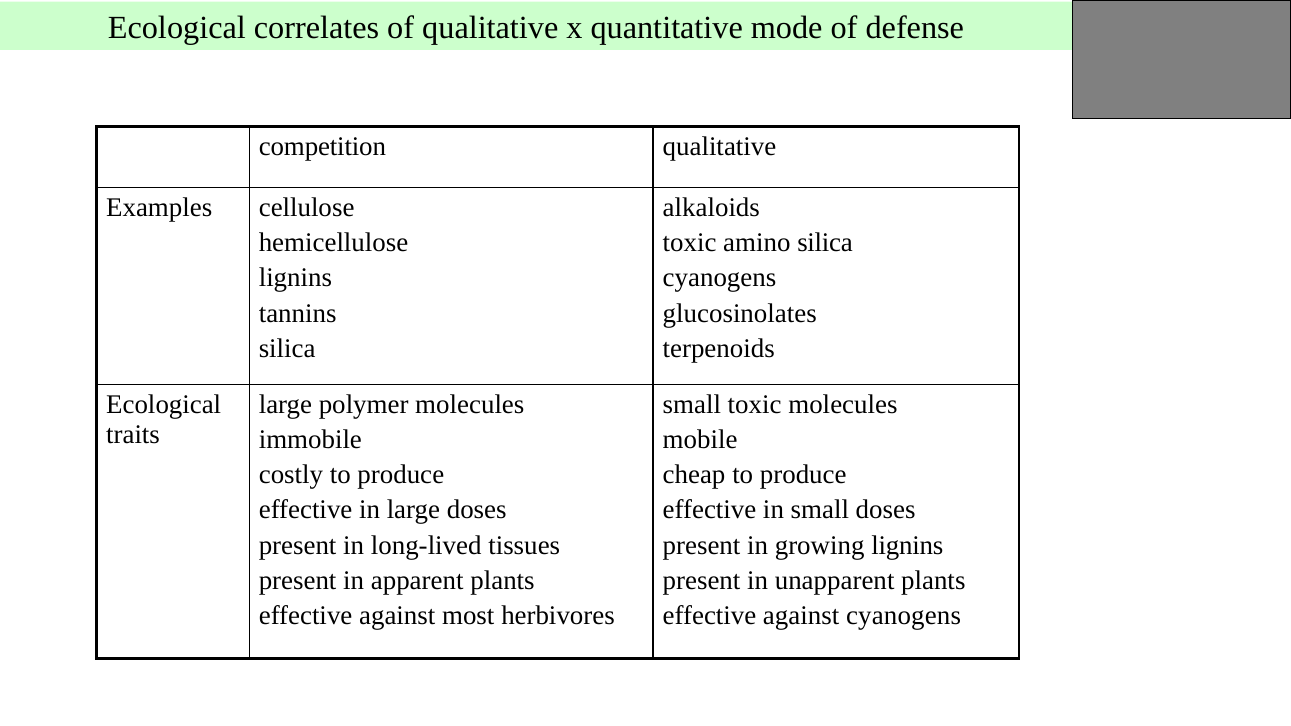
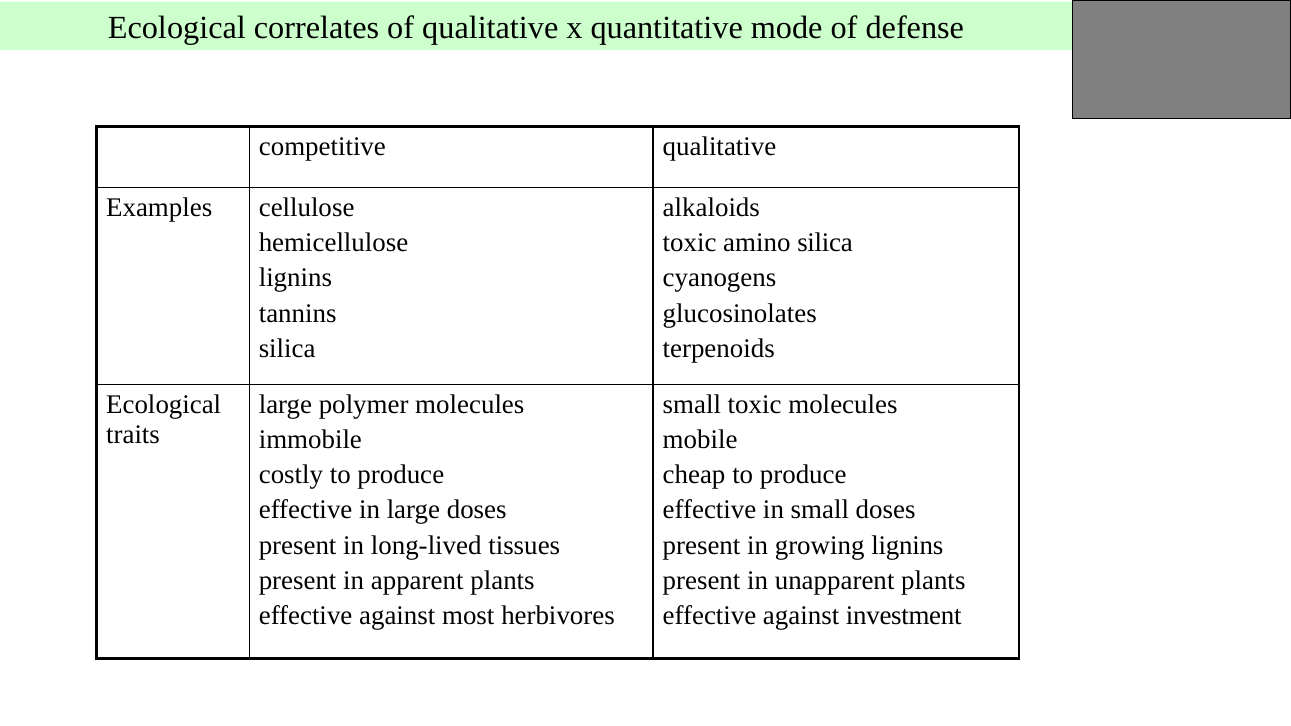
competition: competition -> competitive (322, 147)
against cyanogens: cyanogens -> investment (904, 616)
